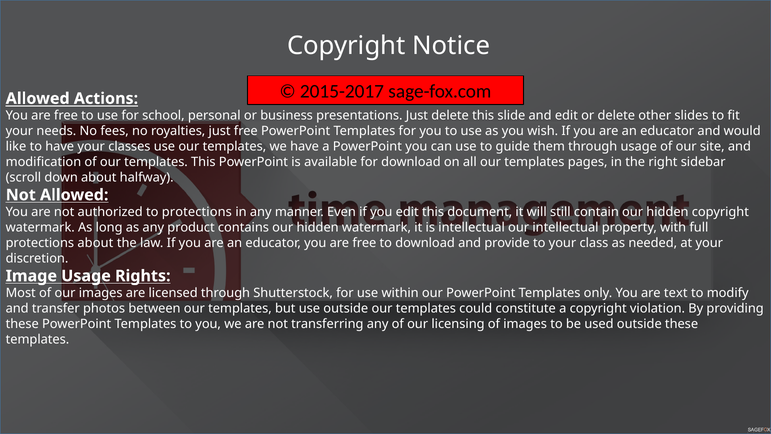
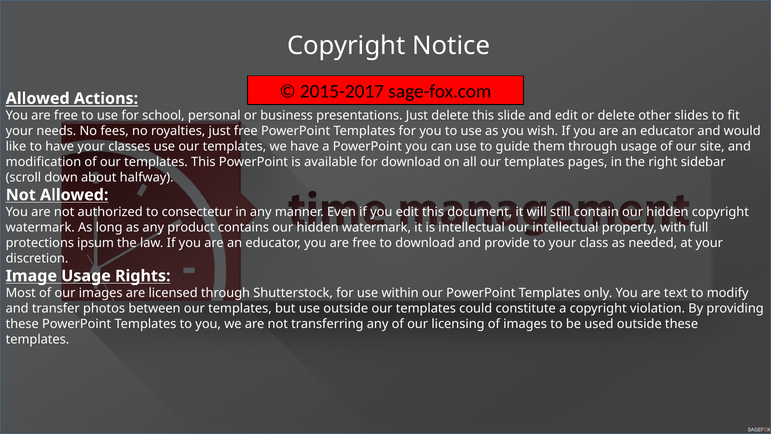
to protections: protections -> consectetur (197, 212)
protections about: about -> ipsum (96, 243)
